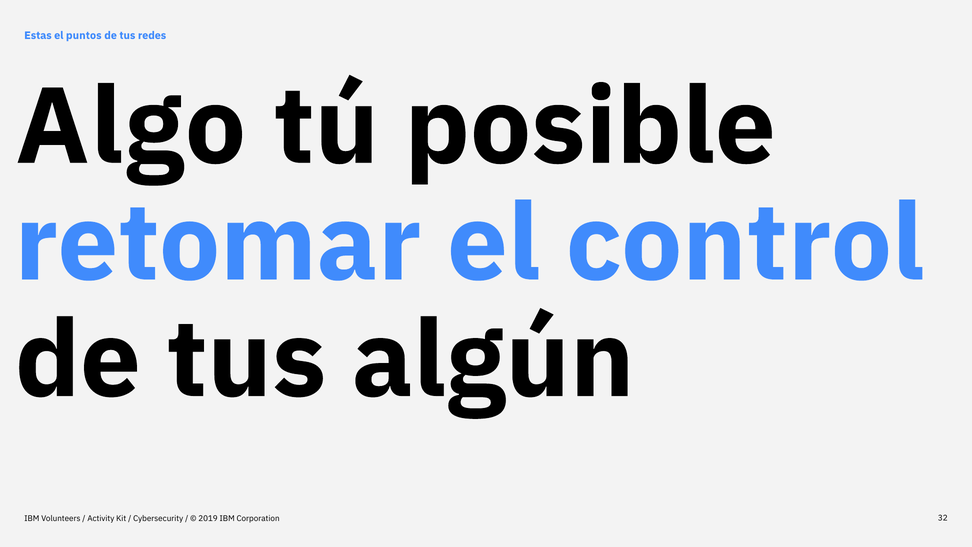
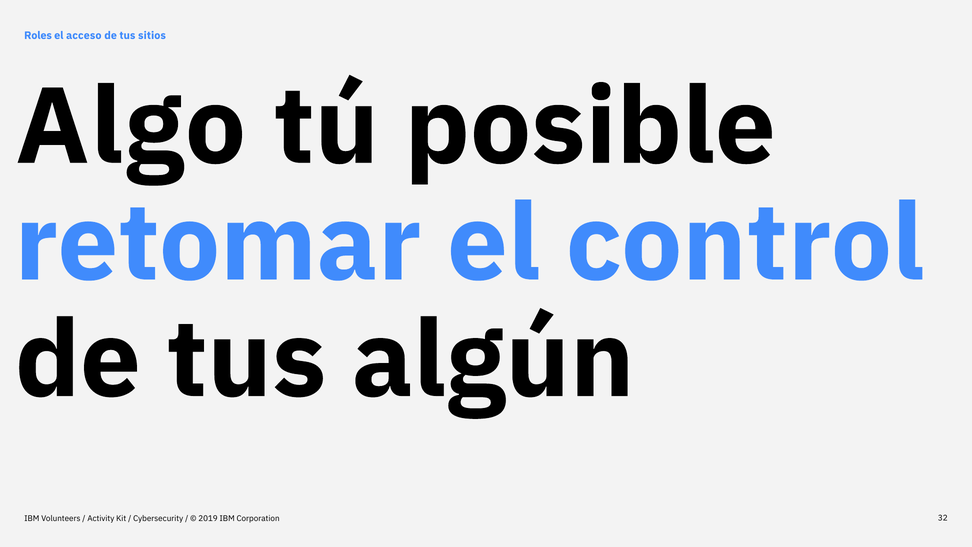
Estas: Estas -> Roles (38, 35)
puntos: puntos -> acceso (84, 35)
redes: redes -> sitios (152, 35)
